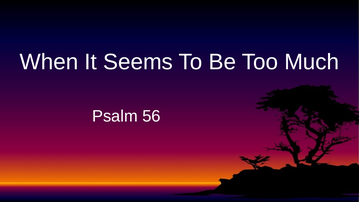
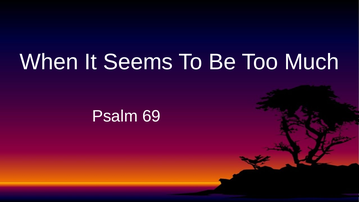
56: 56 -> 69 (151, 116)
